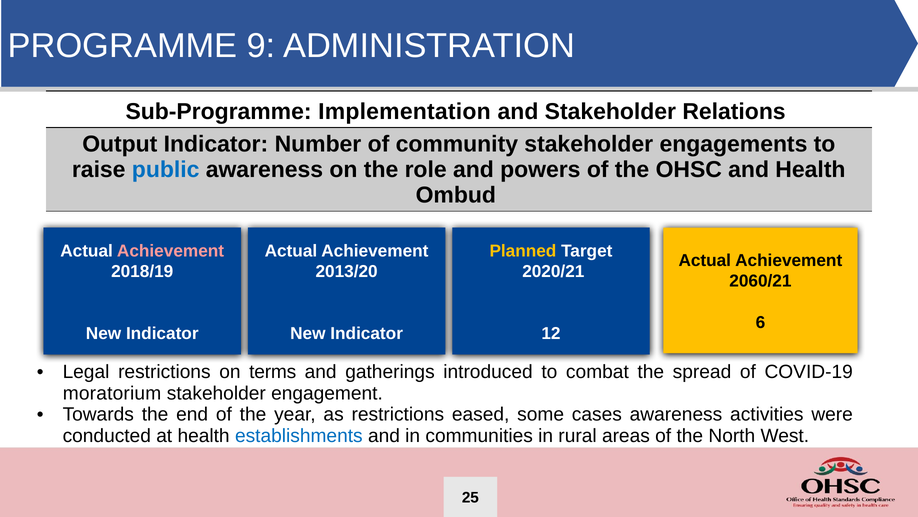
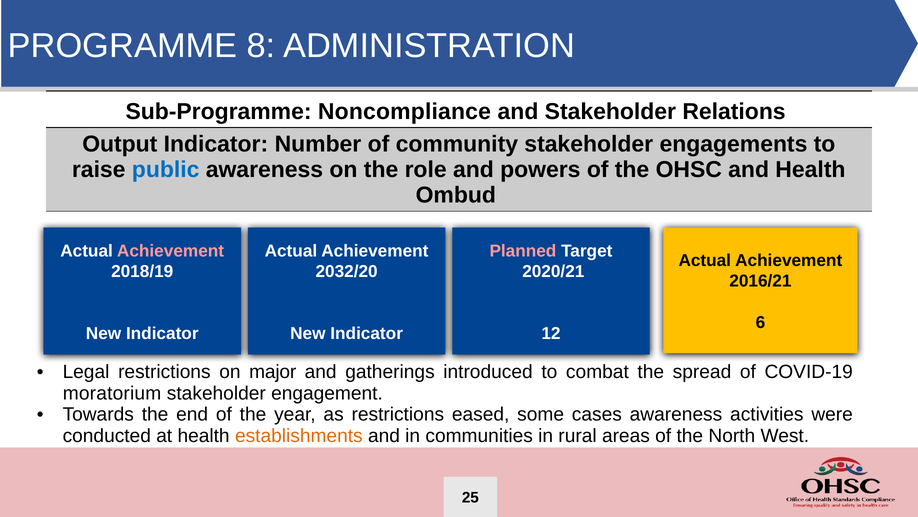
9: 9 -> 8 (261, 46)
Implementation: Implementation -> Noncompliance (404, 111)
Planned colour: yellow -> pink (523, 251)
2013/20: 2013/20 -> 2032/20 (347, 271)
2060/21: 2060/21 -> 2016/21 (760, 281)
terms: terms -> major (273, 371)
establishments colour: blue -> orange (299, 435)
